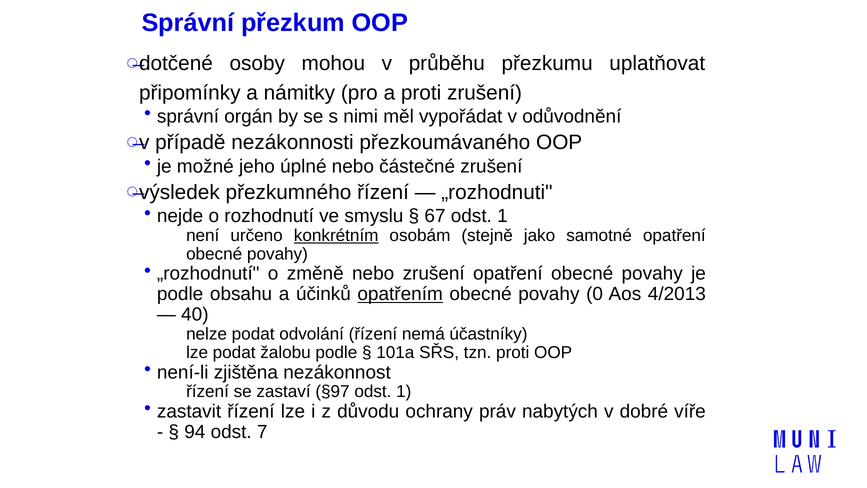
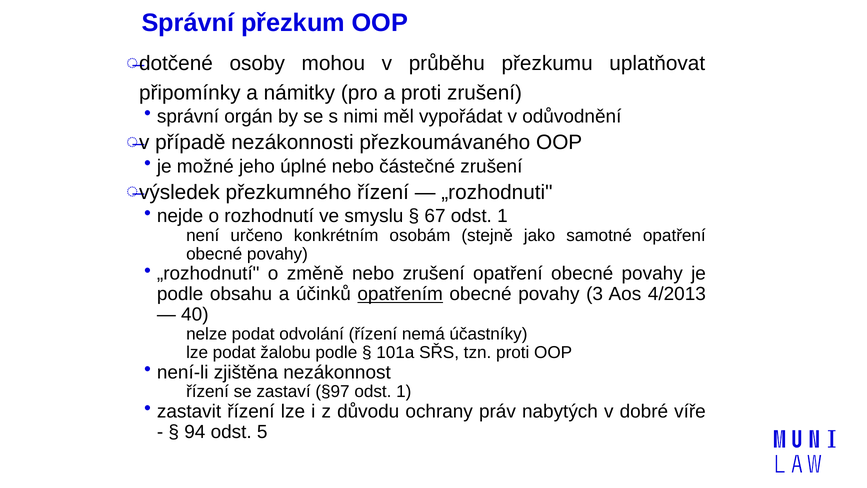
konkrétním underline: present -> none (336, 235)
0: 0 -> 3 (595, 294)
7: 7 -> 5 (262, 432)
